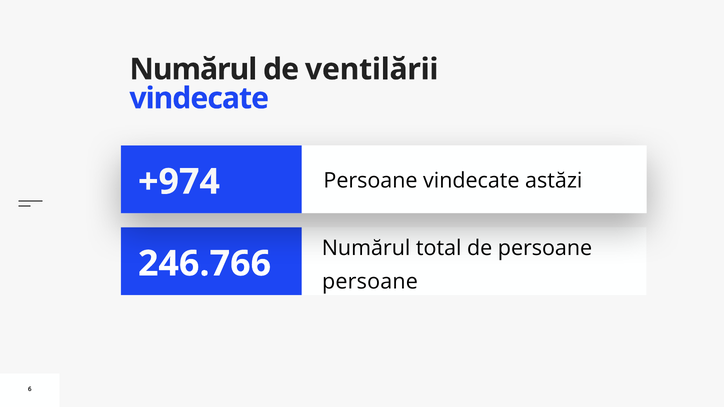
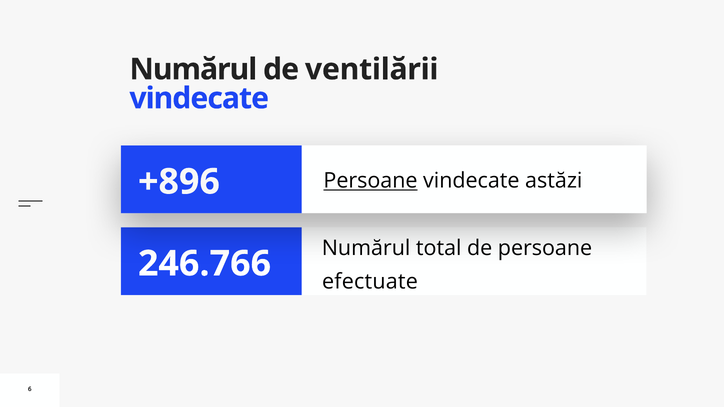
+974: +974 -> +896 (179, 182)
Persoane underline: none -> present (371, 181)
persoane: persoane -> efectuate (370, 282)
